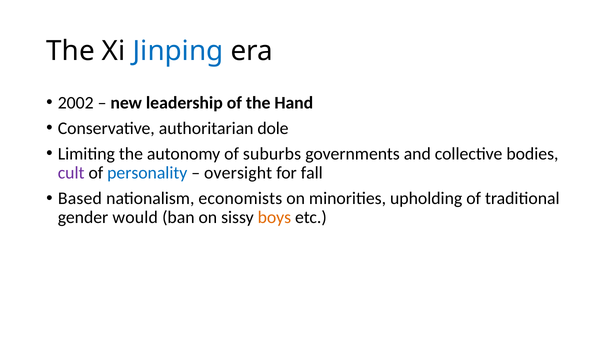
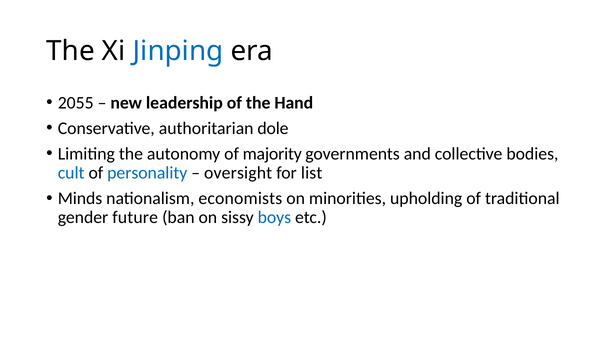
2002: 2002 -> 2055 (76, 103)
suburbs: suburbs -> majority (272, 154)
cult colour: purple -> blue (71, 173)
fall: fall -> list (312, 173)
Based: Based -> Minds (80, 198)
would: would -> future (135, 218)
boys colour: orange -> blue (274, 218)
